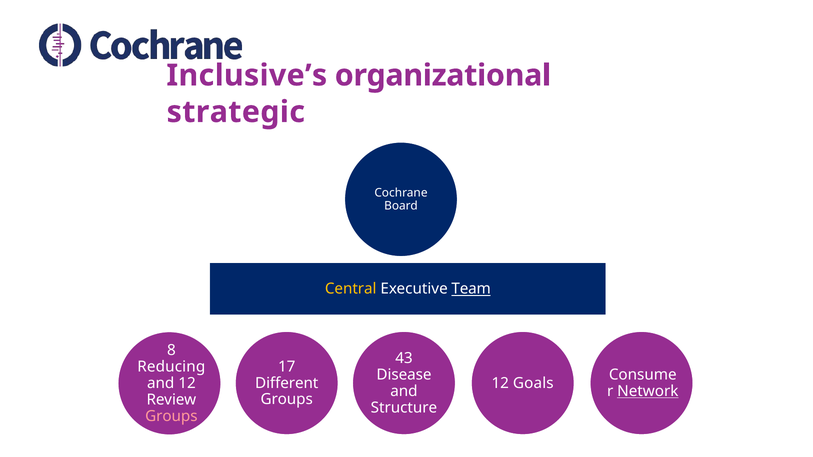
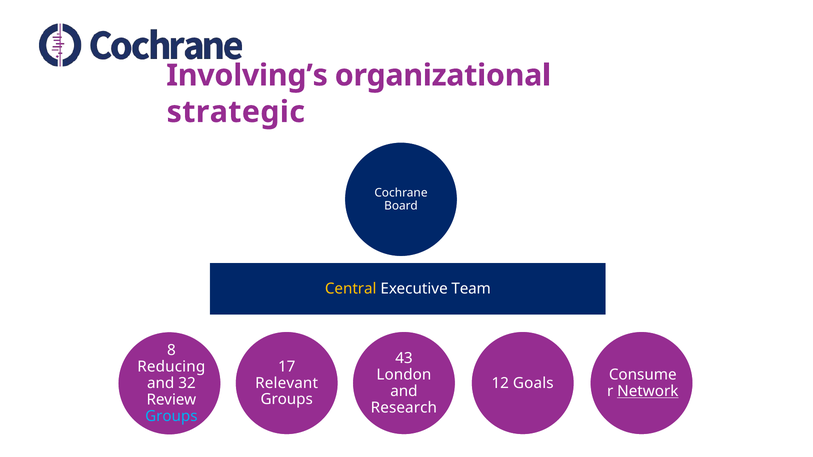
Inclusive’s: Inclusive’s -> Involving’s (247, 75)
Team underline: present -> none (471, 289)
Disease: Disease -> London (404, 375)
Different: Different -> Relevant (287, 383)
and 12: 12 -> 32 (187, 384)
Structure: Structure -> Research (404, 408)
Groups colour: pink -> light blue (171, 416)
